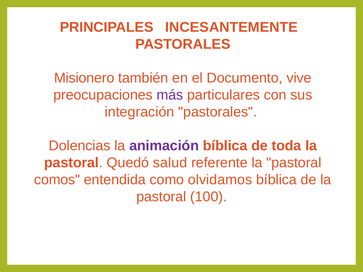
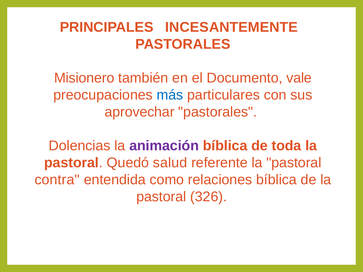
vive: vive -> vale (299, 78)
más colour: purple -> blue (170, 95)
integración: integración -> aprovechar (140, 112)
comos: comos -> contra (57, 180)
olvidamos: olvidamos -> relaciones (220, 180)
100: 100 -> 326 (209, 197)
